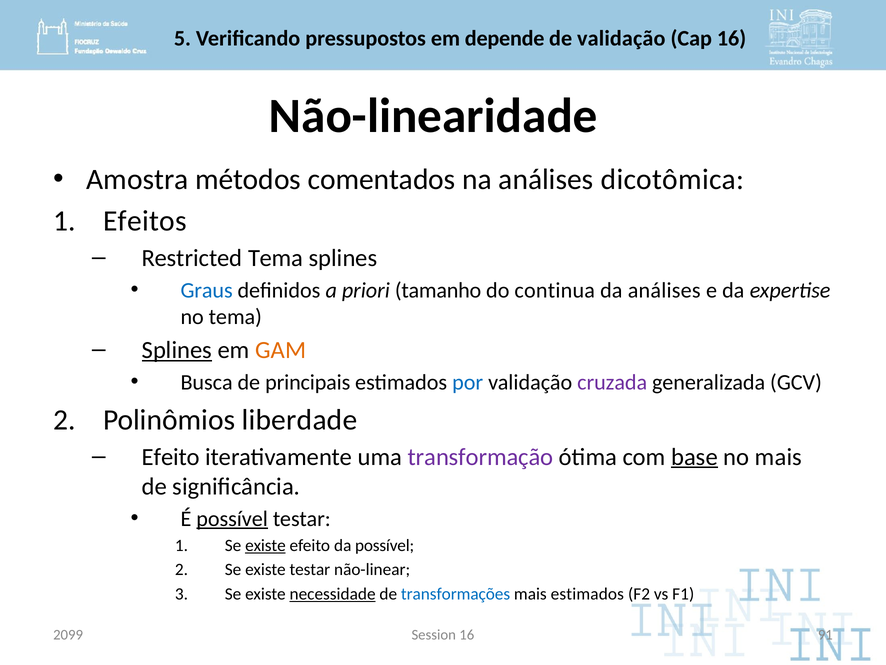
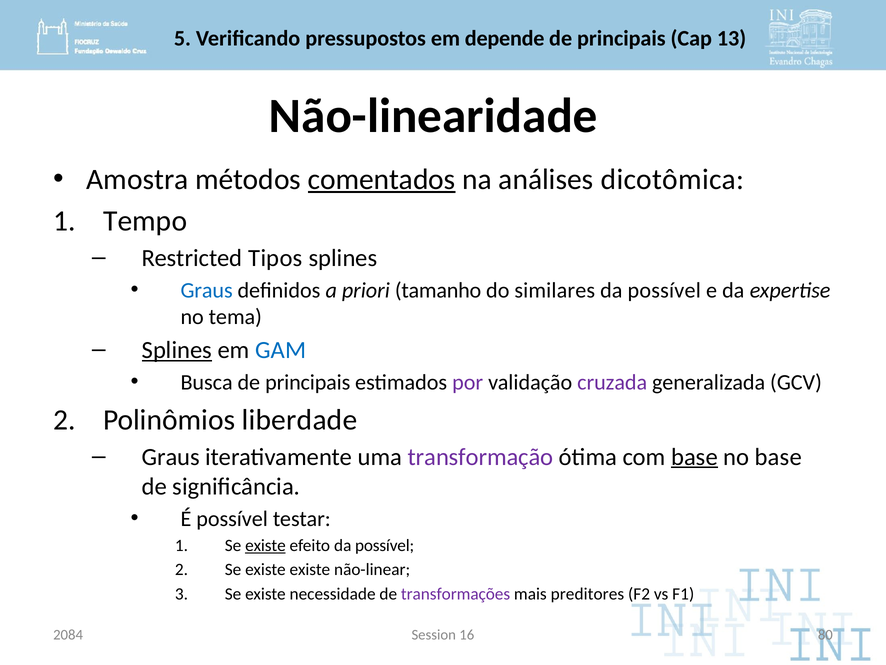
validação: validação -> principais (621, 39)
Cap 16: 16 -> 13 (732, 39)
comentados underline: none -> present (382, 179)
Efeitos: Efeitos -> Tempo (145, 221)
Restricted Tema: Tema -> Tipos (275, 258)
continua: continua -> similares (555, 290)
análises: análises -> possível (664, 290)
GAM colour: orange -> blue (281, 350)
por colour: blue -> purple (468, 382)
Efeito: Efeito -> Graus (171, 457)
no mais: mais -> base (778, 457)
possível underline: present -> none (232, 518)
existe testar: testar -> existe (310, 569)
necessidade underline: present -> none (333, 593)
transformações colour: blue -> purple (456, 593)
mais estimados: estimados -> preditores (587, 593)
2099: 2099 -> 2084 (68, 635)
91: 91 -> 80 (825, 634)
